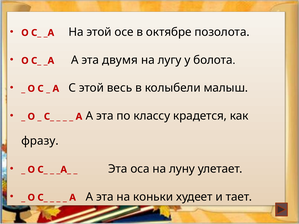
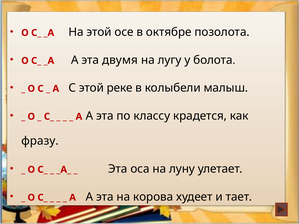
весь: весь -> реке (120, 88)
коньки: коньки -> корова (153, 197)
